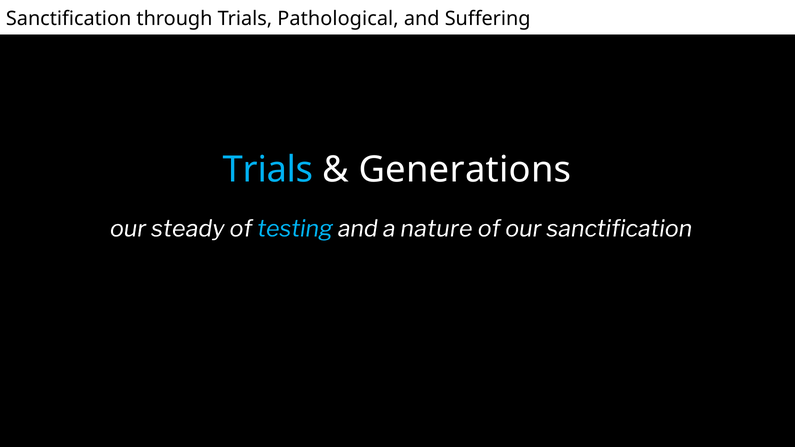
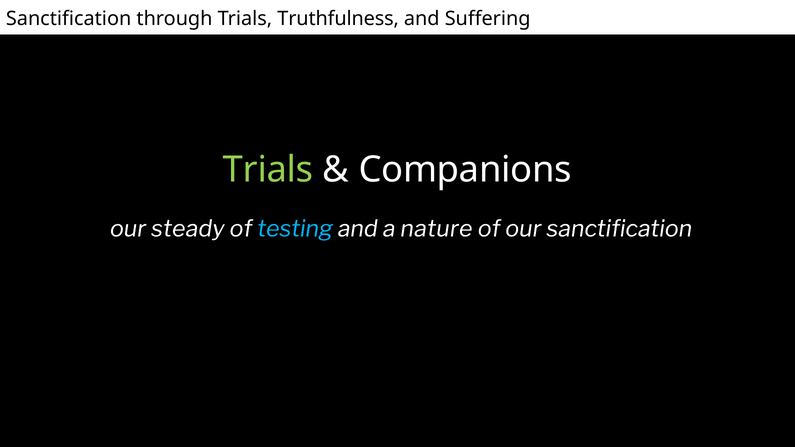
Pathological: Pathological -> Truthfulness (338, 19)
Trials colour: light blue -> light green (268, 170)
Generations: Generations -> Companions (465, 170)
